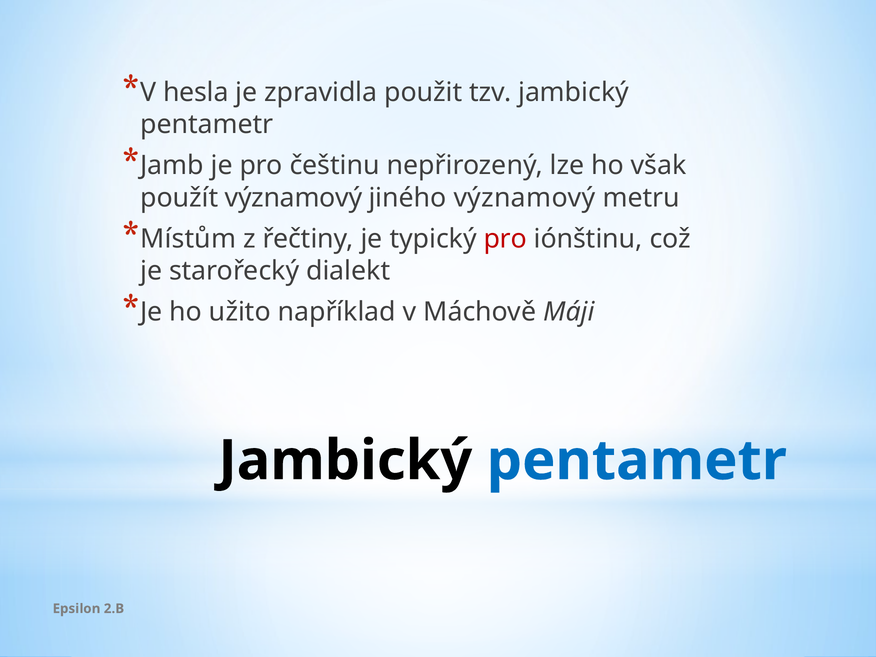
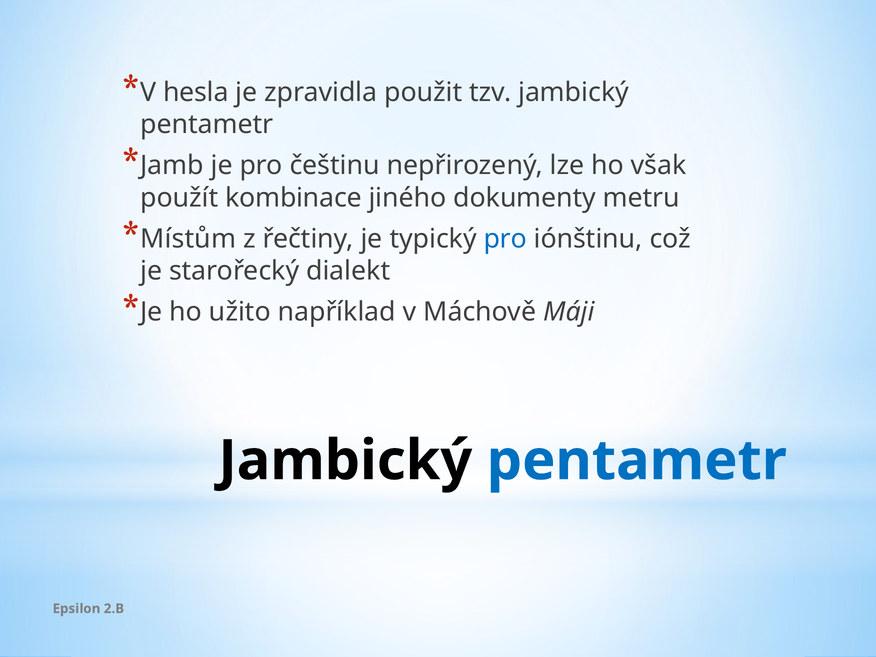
použít významový: významový -> kombinace (294, 198)
jiného významový: významový -> dokumenty (525, 198)
pro colour: red -> blue (505, 239)
